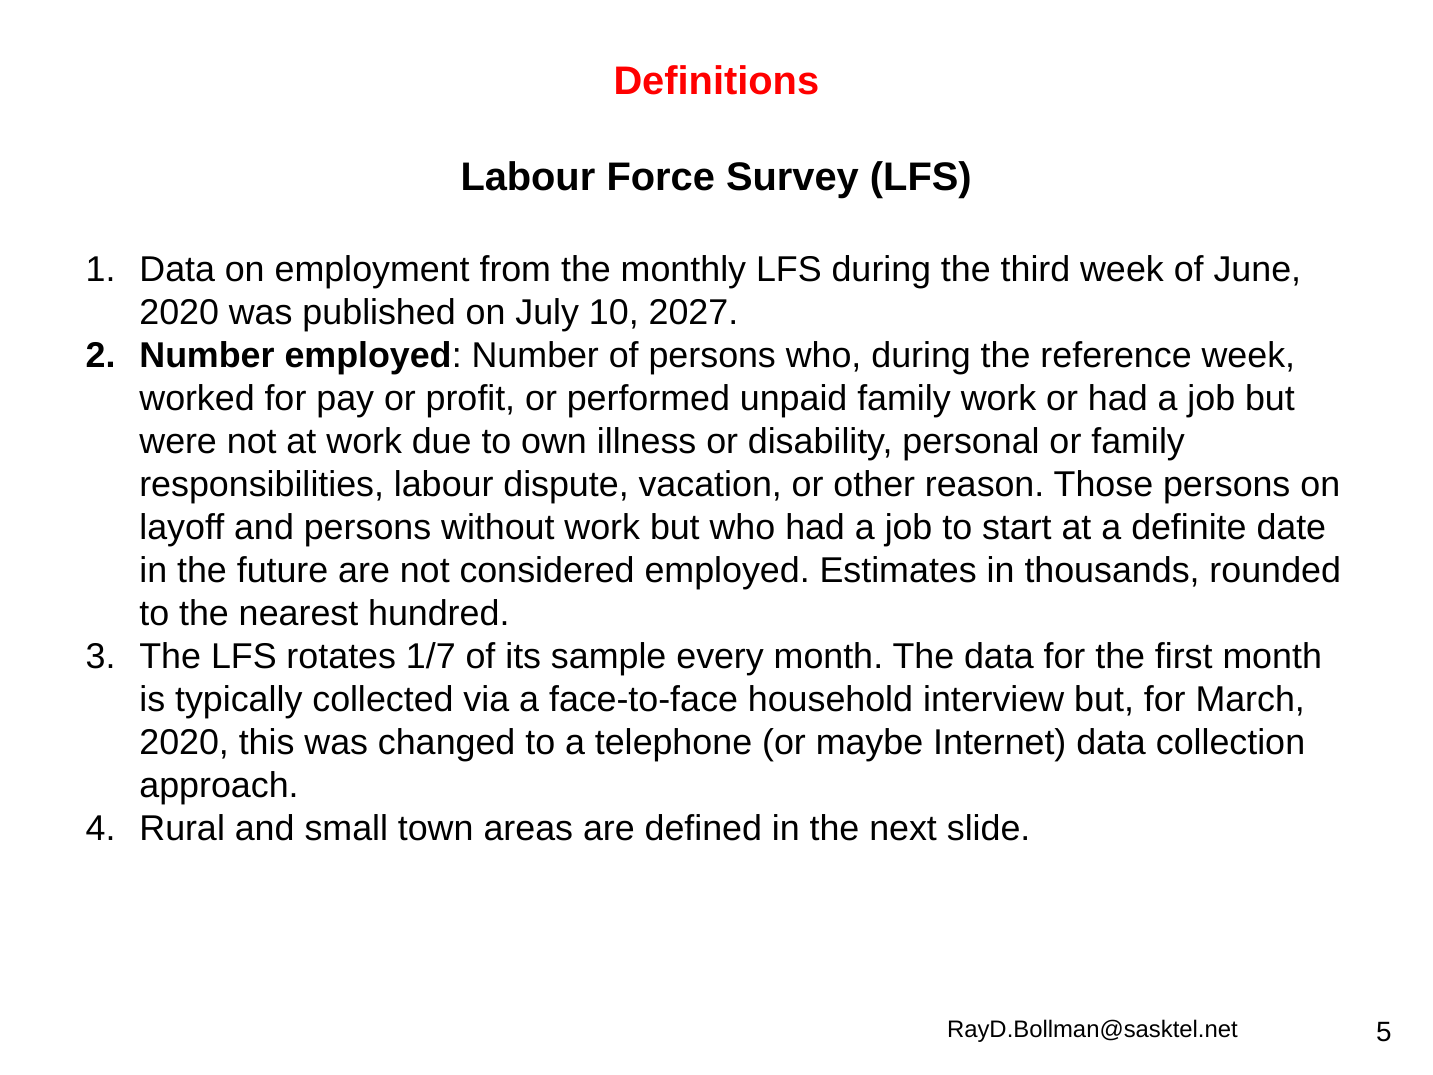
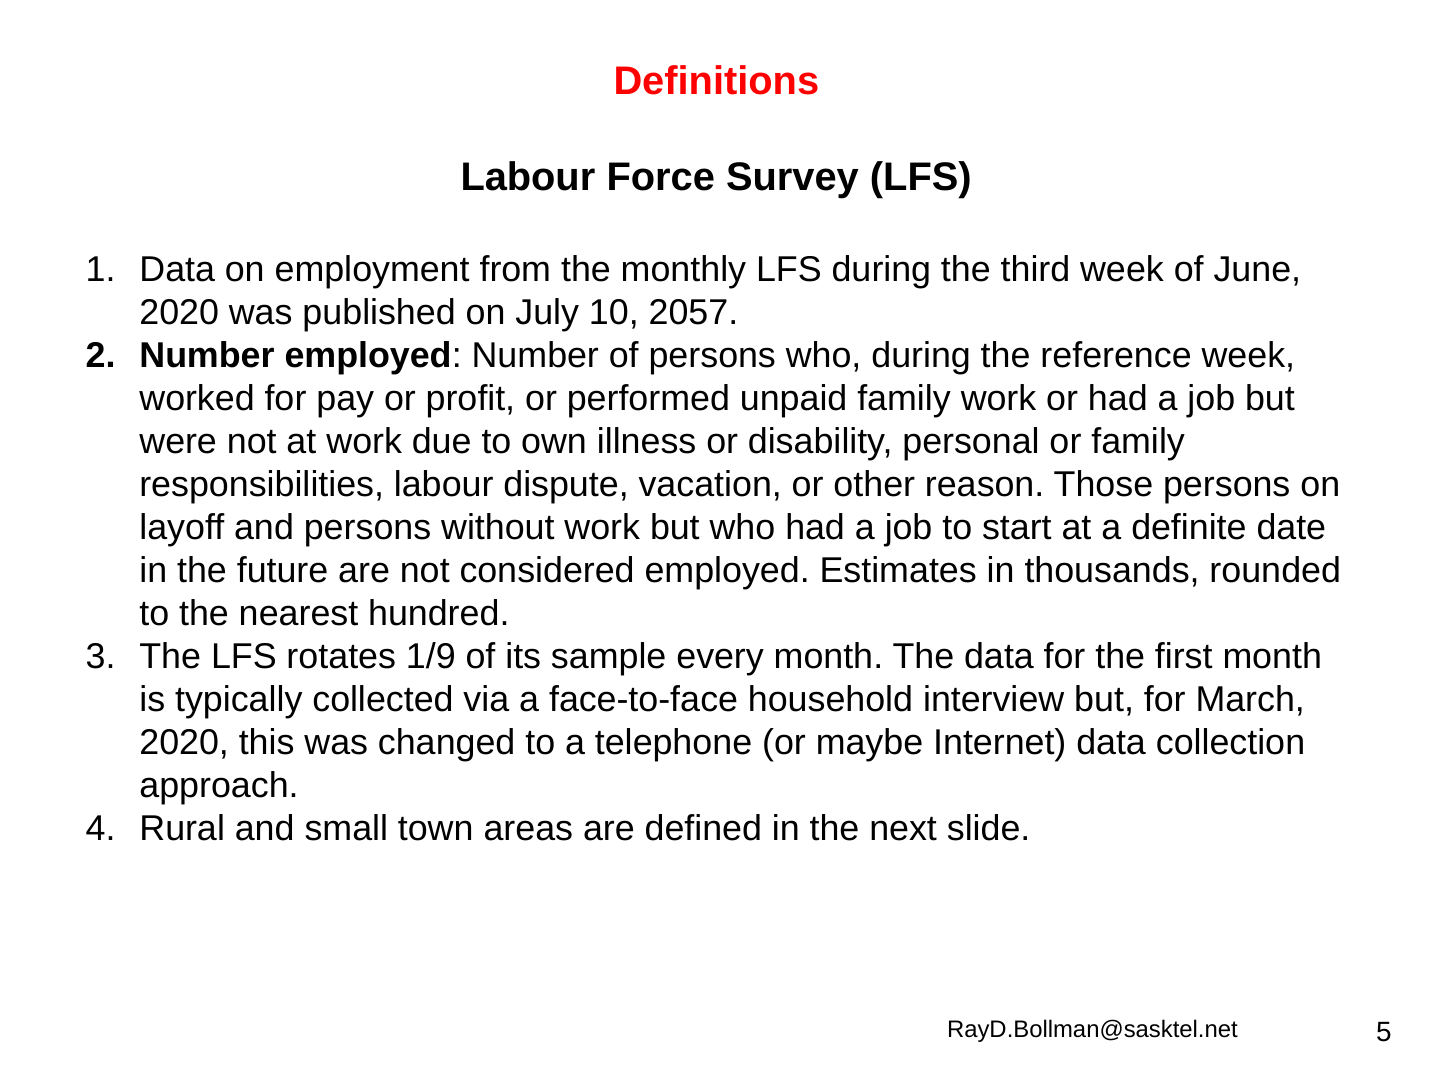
2027: 2027 -> 2057 (693, 313)
1/7: 1/7 -> 1/9 (431, 657)
